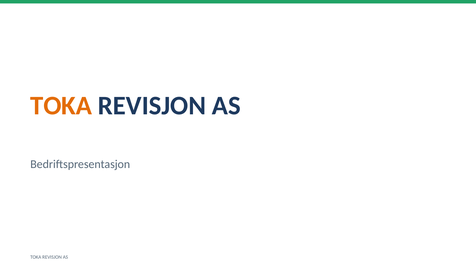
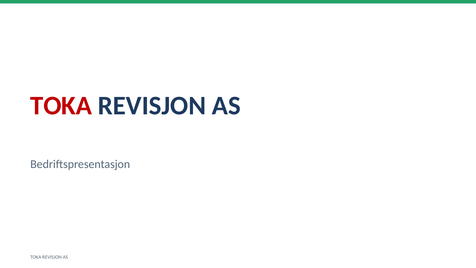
TOKA colour: orange -> red (61, 106)
